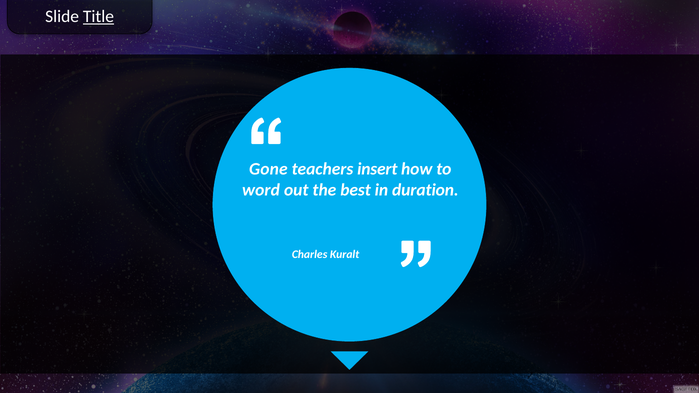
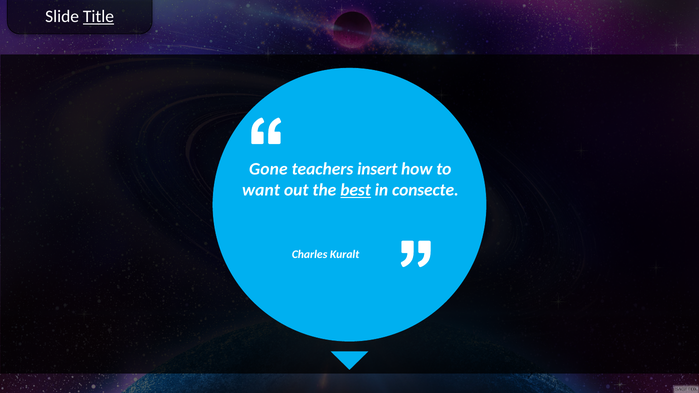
word: word -> want (261, 190)
best underline: none -> present (356, 190)
duration: duration -> consecte (425, 190)
